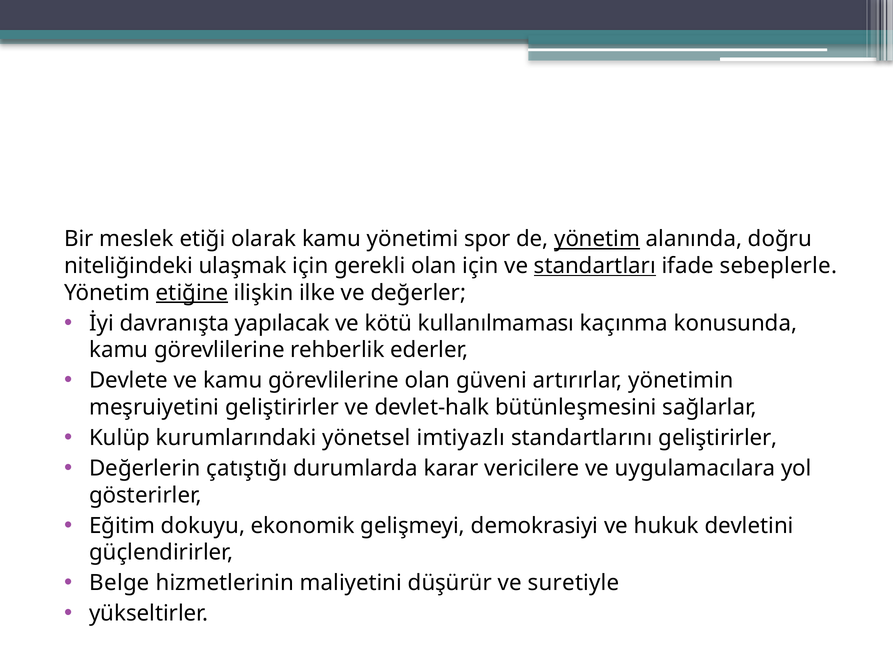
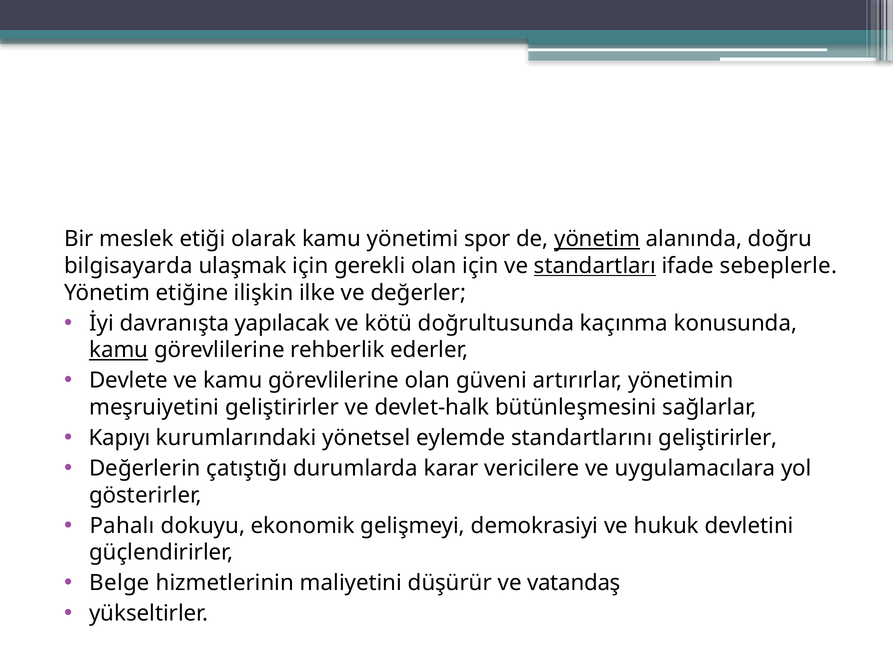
niteliğindeki: niteliğindeki -> bilgisayarda (128, 266)
etiğine underline: present -> none (192, 293)
kullanılmaması: kullanılmaması -> doğrultusunda (496, 323)
kamu underline: none -> present (119, 350)
Kulüp: Kulüp -> Kapıyı (120, 438)
imtiyazlı: imtiyazlı -> eylemde (461, 438)
Eğitim: Eğitim -> Pahalı (122, 526)
suretiyle: suretiyle -> vatandaş (574, 583)
